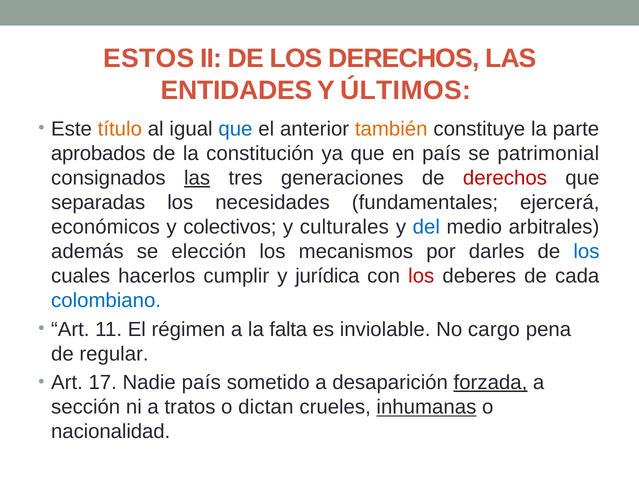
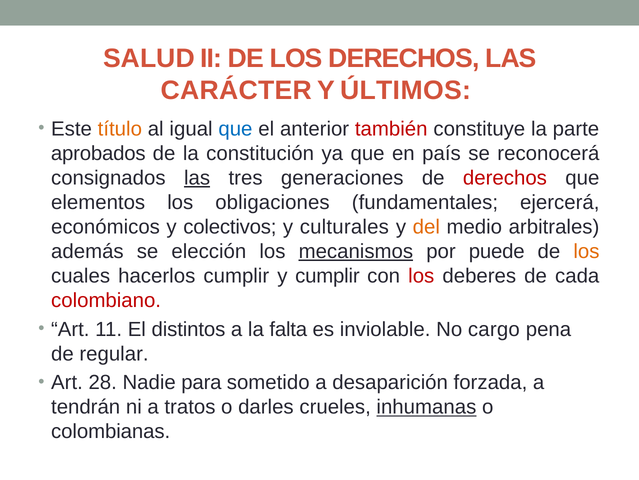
ESTOS: ESTOS -> SALUD (149, 58)
ENTIDADES: ENTIDADES -> CARÁCTER (236, 90)
también colour: orange -> red (391, 129)
patrimonial: patrimonial -> reconocerá (548, 153)
separadas: separadas -> elementos (98, 202)
necesidades: necesidades -> obligaciones (272, 202)
del colour: blue -> orange (426, 227)
mecanismos underline: none -> present (356, 251)
darles: darles -> puede (497, 251)
los colour: blue -> orange (586, 251)
y jurídica: jurídica -> cumplir (327, 276)
colombiano colour: blue -> red (106, 300)
régimen: régimen -> distintos (188, 329)
17: 17 -> 28 (103, 382)
Nadie país: país -> para (201, 382)
forzada underline: present -> none (490, 382)
sección: sección -> tendrán (86, 406)
dictan: dictan -> darles (266, 406)
nacionalidad: nacionalidad -> colombianas (111, 431)
